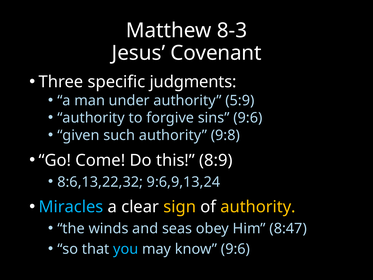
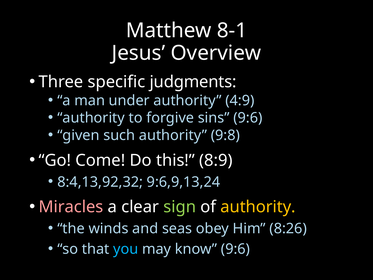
8-3: 8-3 -> 8-1 (232, 31)
Covenant: Covenant -> Overview (216, 53)
5:9: 5:9 -> 4:9 (240, 100)
8:6,13,22,32: 8:6,13,22,32 -> 8:4,13,92,32 (100, 182)
Miracles colour: light blue -> pink (71, 207)
sign colour: yellow -> light green (180, 207)
8:47: 8:47 -> 8:26 (288, 228)
